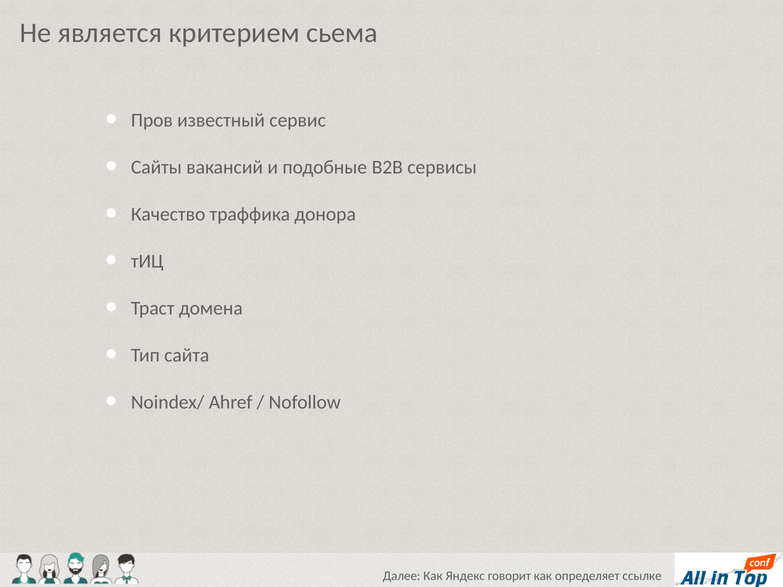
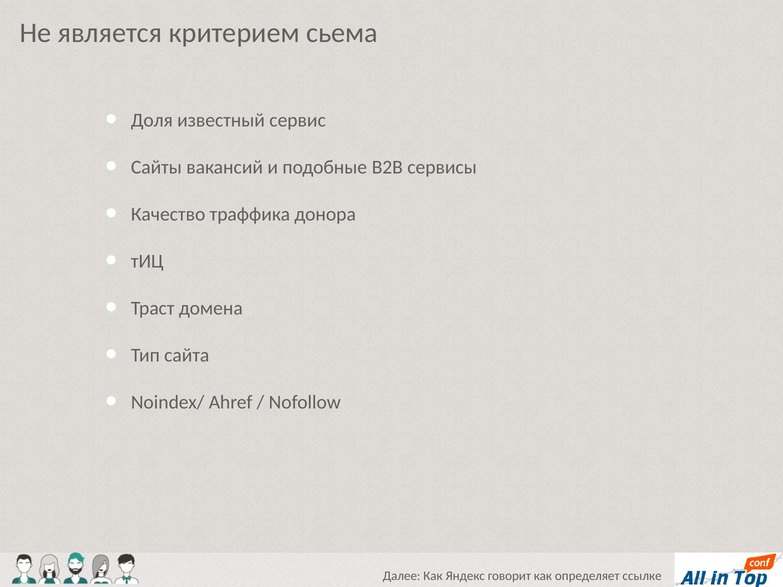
Пров: Пров -> Доля (152, 120)
